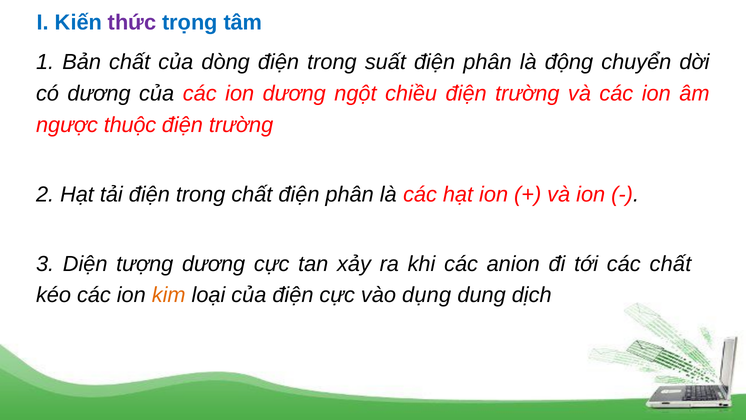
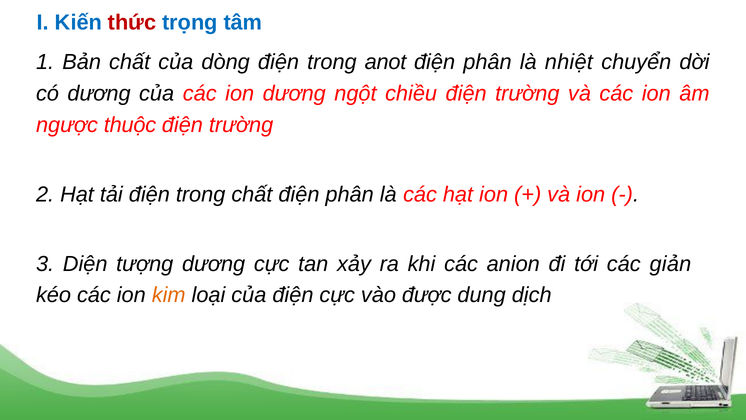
thức colour: purple -> red (132, 23)
suất: suất -> anot (385, 62)
động: động -> nhiệt (569, 62)
các chất: chất -> giản (670, 264)
dụng: dụng -> được (427, 295)
